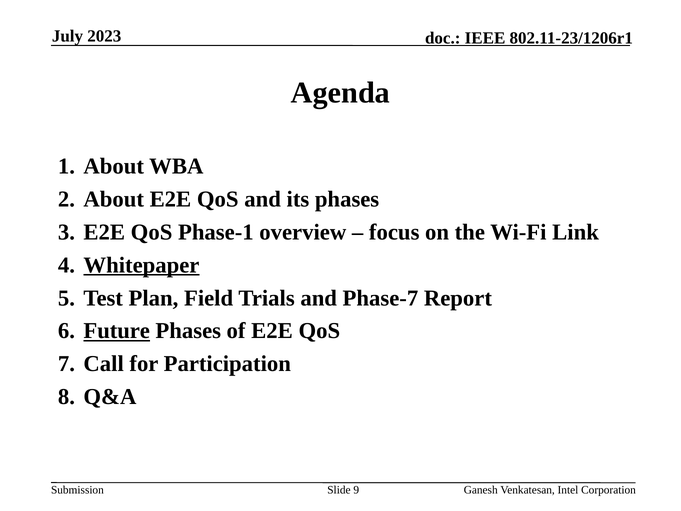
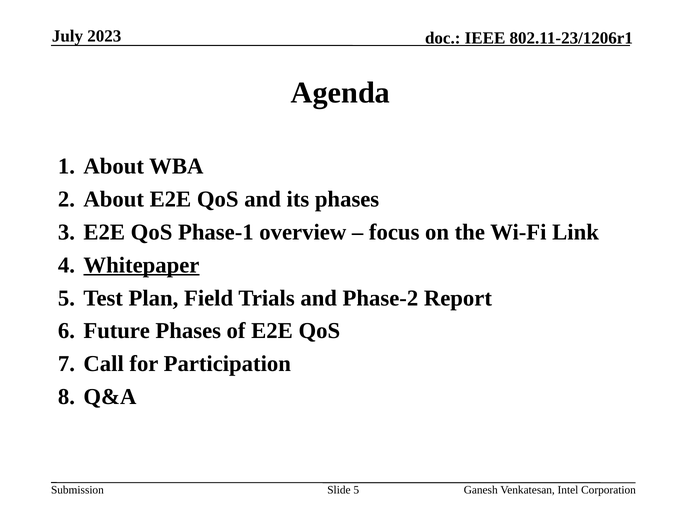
Phase-7: Phase-7 -> Phase-2 (380, 298)
Future underline: present -> none (117, 331)
Slide 9: 9 -> 5 (356, 490)
